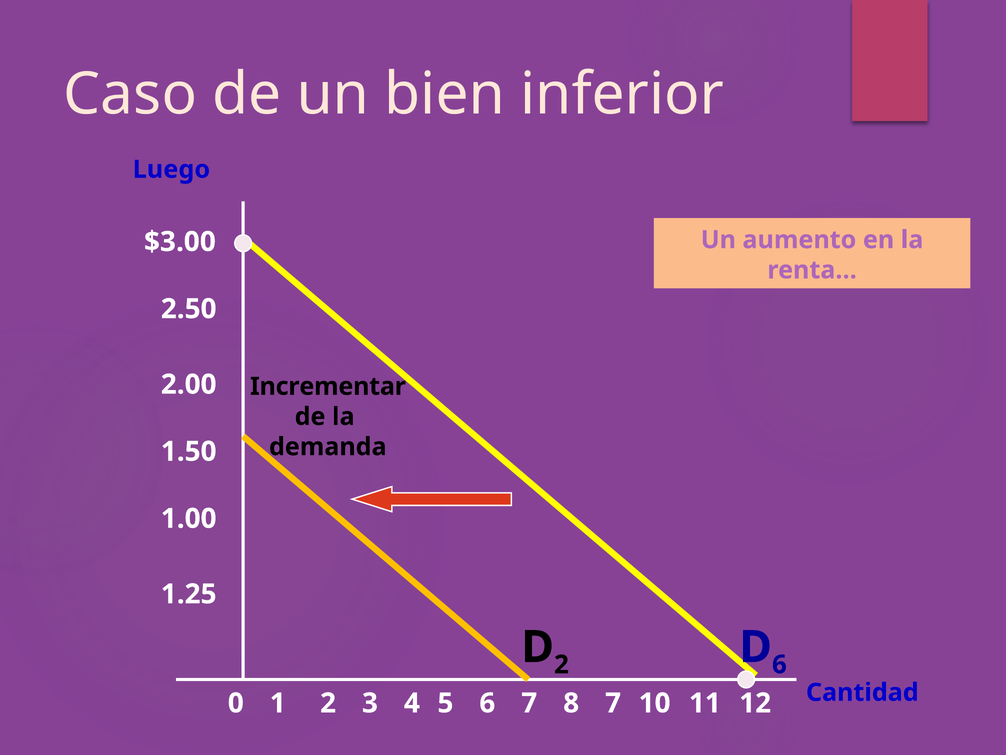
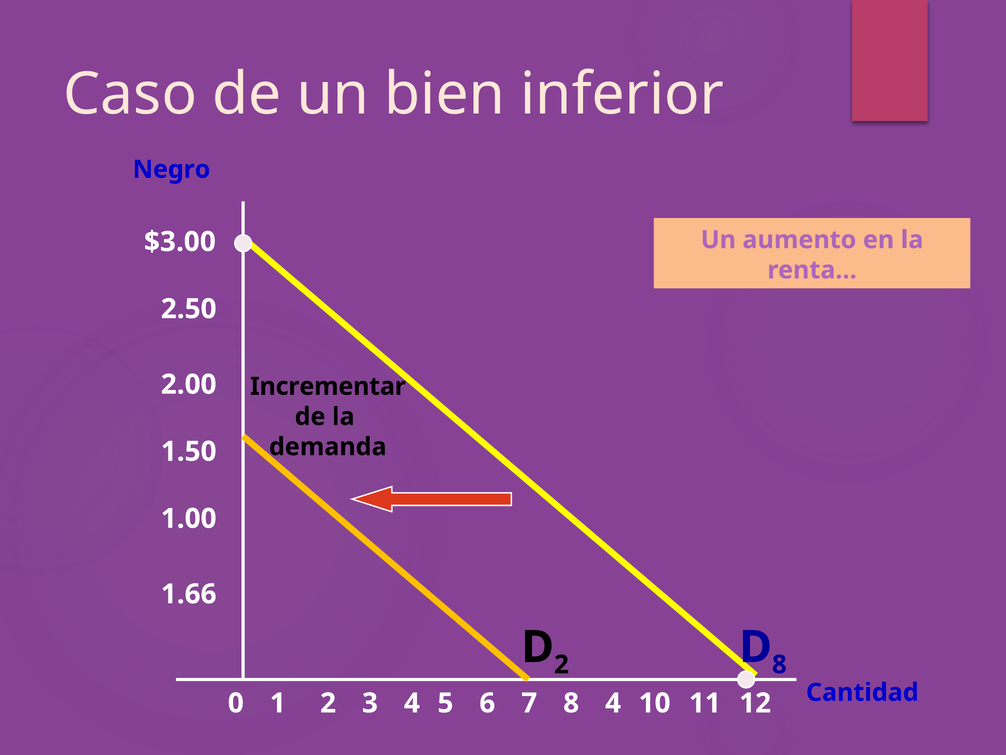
Luego: Luego -> Negro (172, 169)
1.25: 1.25 -> 1.66 (189, 594)
6: 6 -> 8 (779, 664)
8 7: 7 -> 4 (613, 703)
